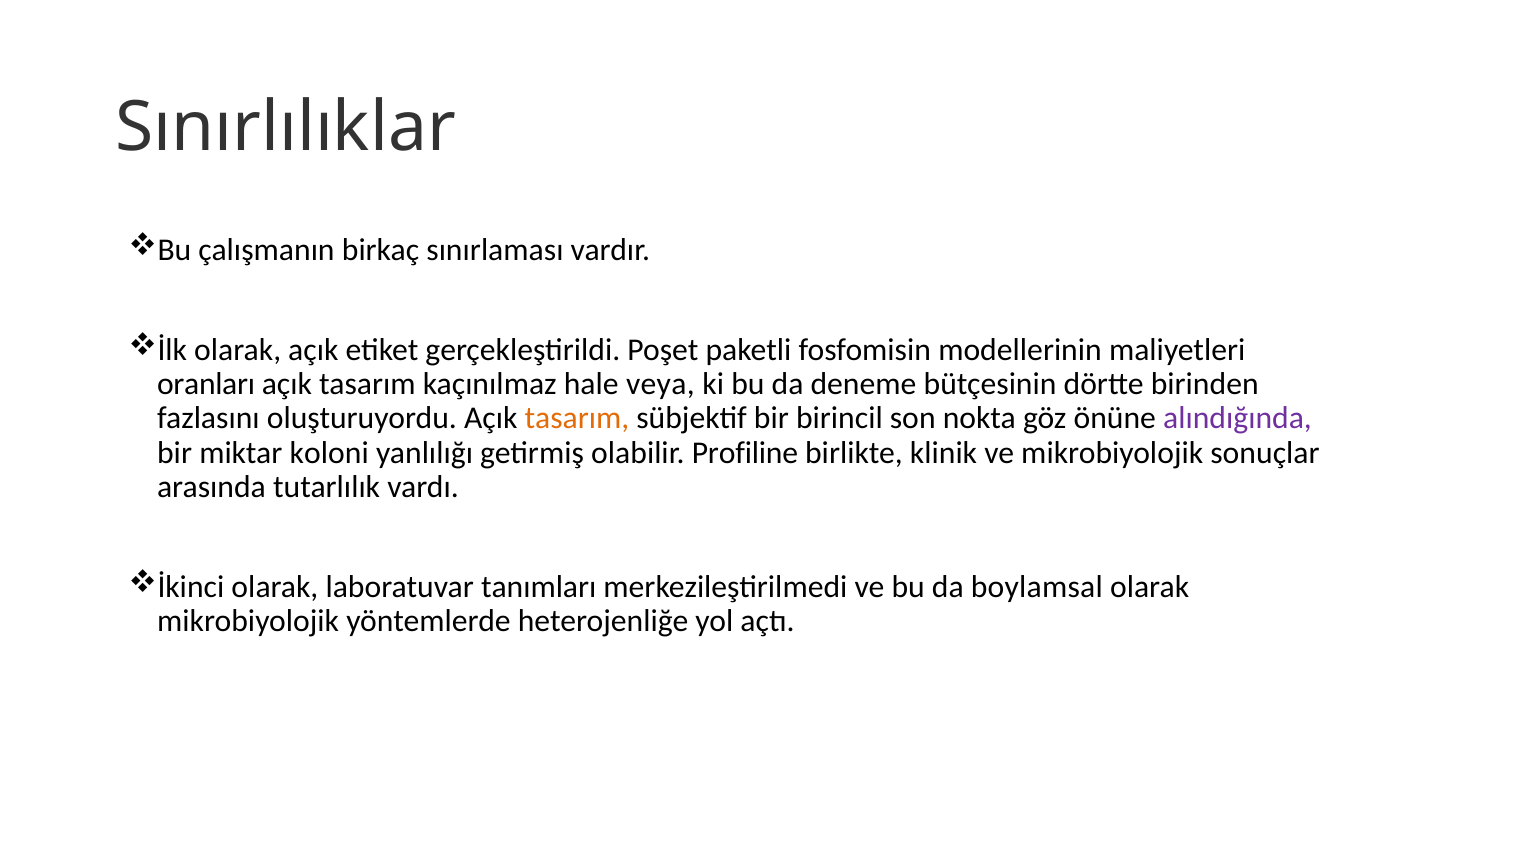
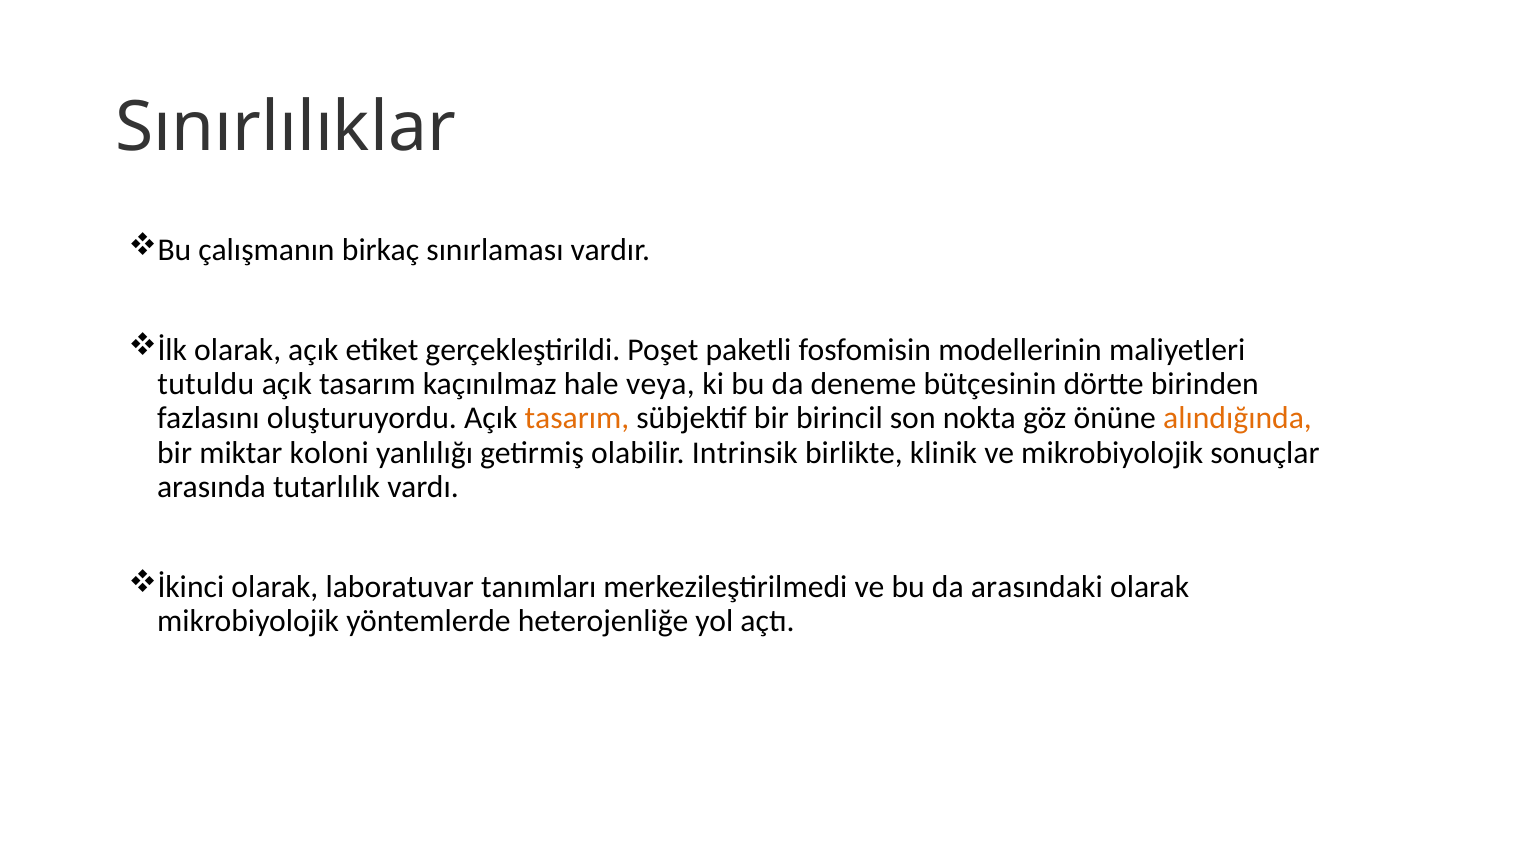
oranları: oranları -> tutuldu (206, 384)
alındığında colour: purple -> orange (1238, 418)
Profiline: Profiline -> Intrinsik (745, 453)
boylamsal: boylamsal -> arasındaki (1037, 587)
